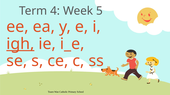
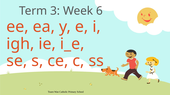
4: 4 -> 3 (55, 11)
5: 5 -> 6 (99, 11)
igh underline: present -> none (20, 44)
